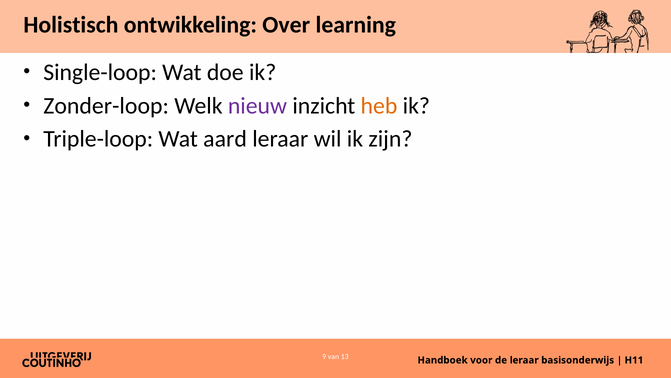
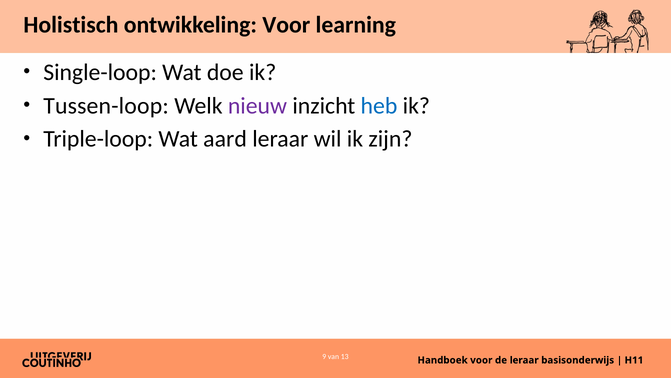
ontwikkeling Over: Over -> Voor (286, 25)
Zonder-loop: Zonder-loop -> Tussen-loop (106, 106)
heb colour: orange -> blue (379, 106)
